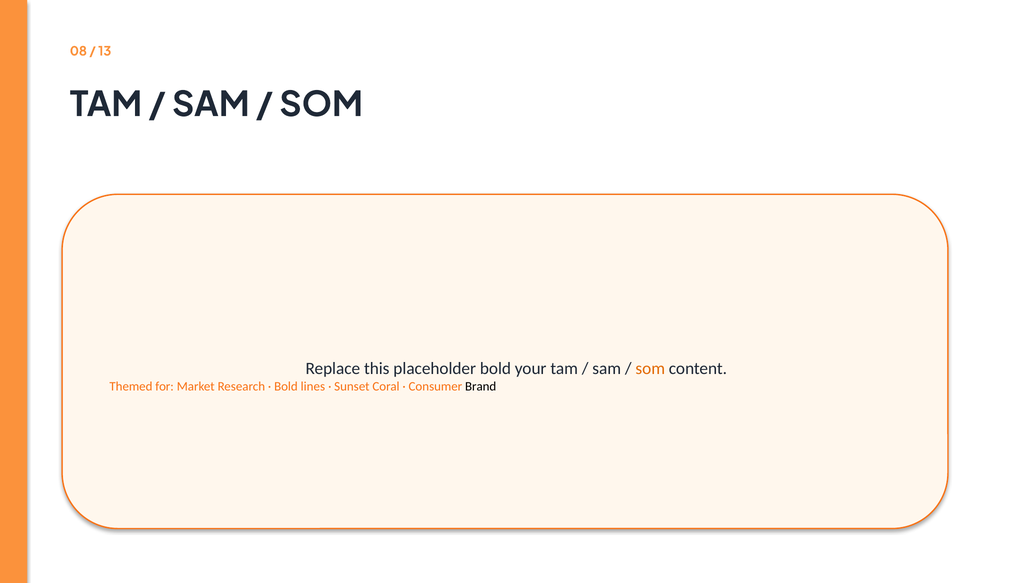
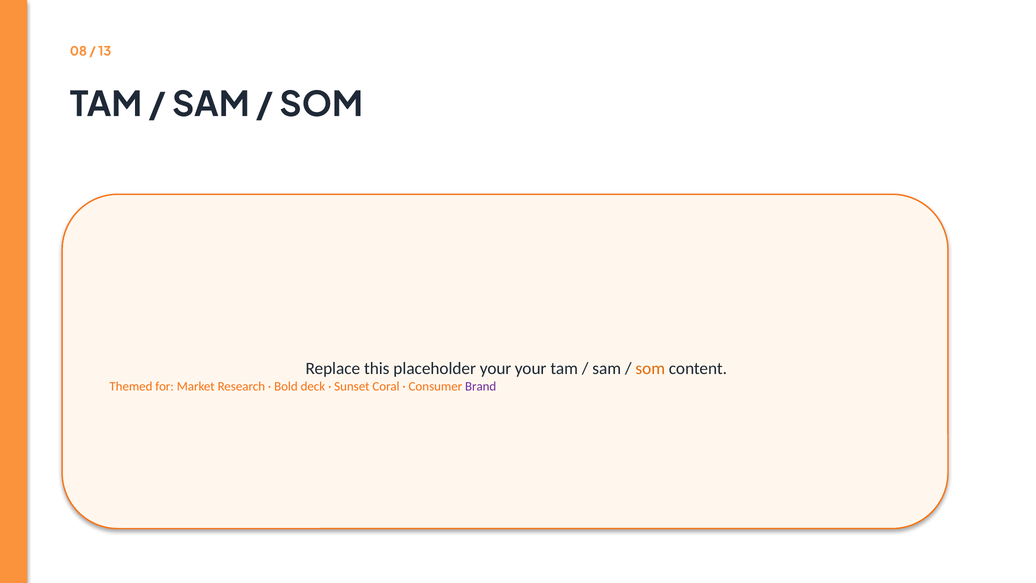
placeholder bold: bold -> your (496, 368)
lines: lines -> deck (313, 386)
Brand colour: black -> purple (481, 386)
